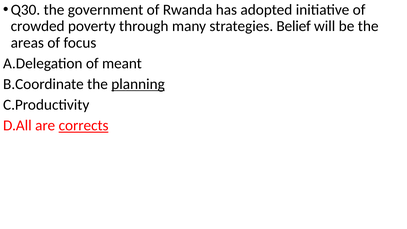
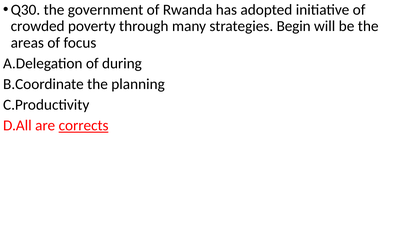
Belief: Belief -> Begin (294, 26)
meant: meant -> during (122, 63)
planning underline: present -> none (138, 84)
